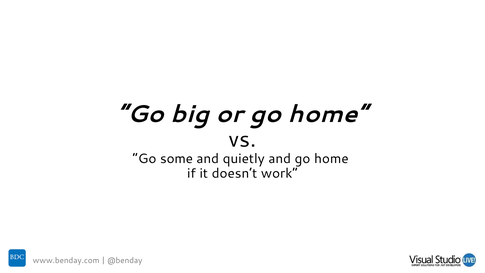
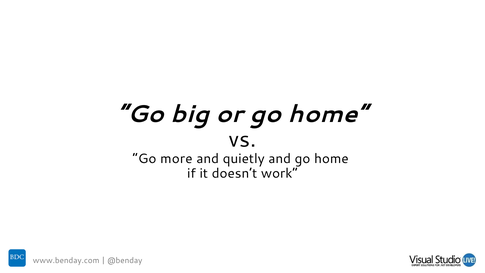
some: some -> more (176, 159)
